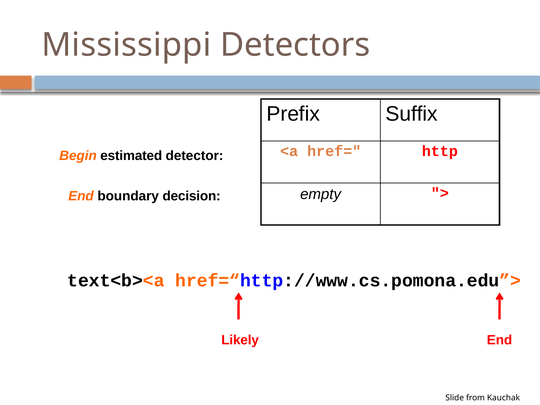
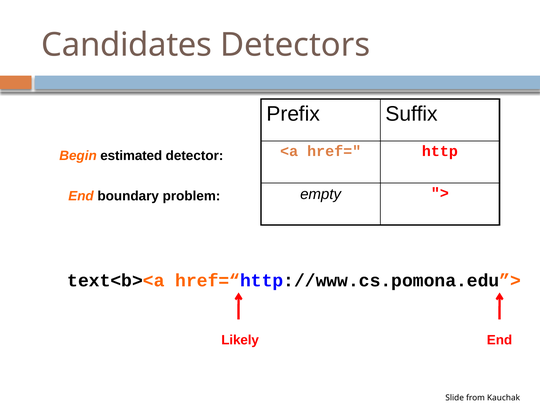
Mississippi: Mississippi -> Candidates (127, 45)
decision: decision -> problem (191, 196)
